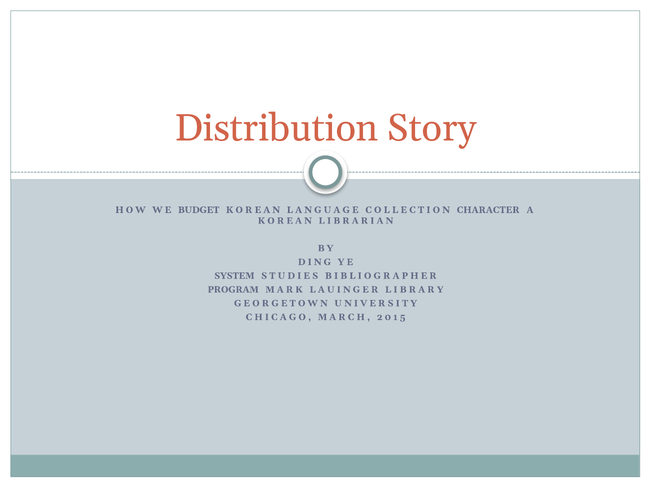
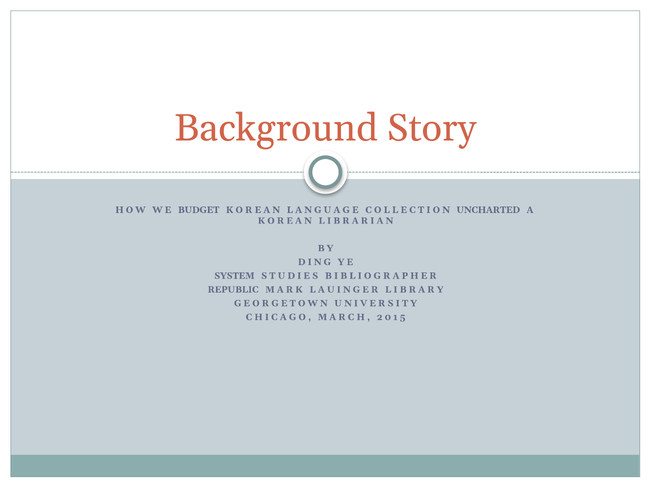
Distribution: Distribution -> Background (276, 129)
CHARACTER: CHARACTER -> UNCHARTED (488, 210)
PROGRAM: PROGRAM -> REPUBLIC (233, 290)
